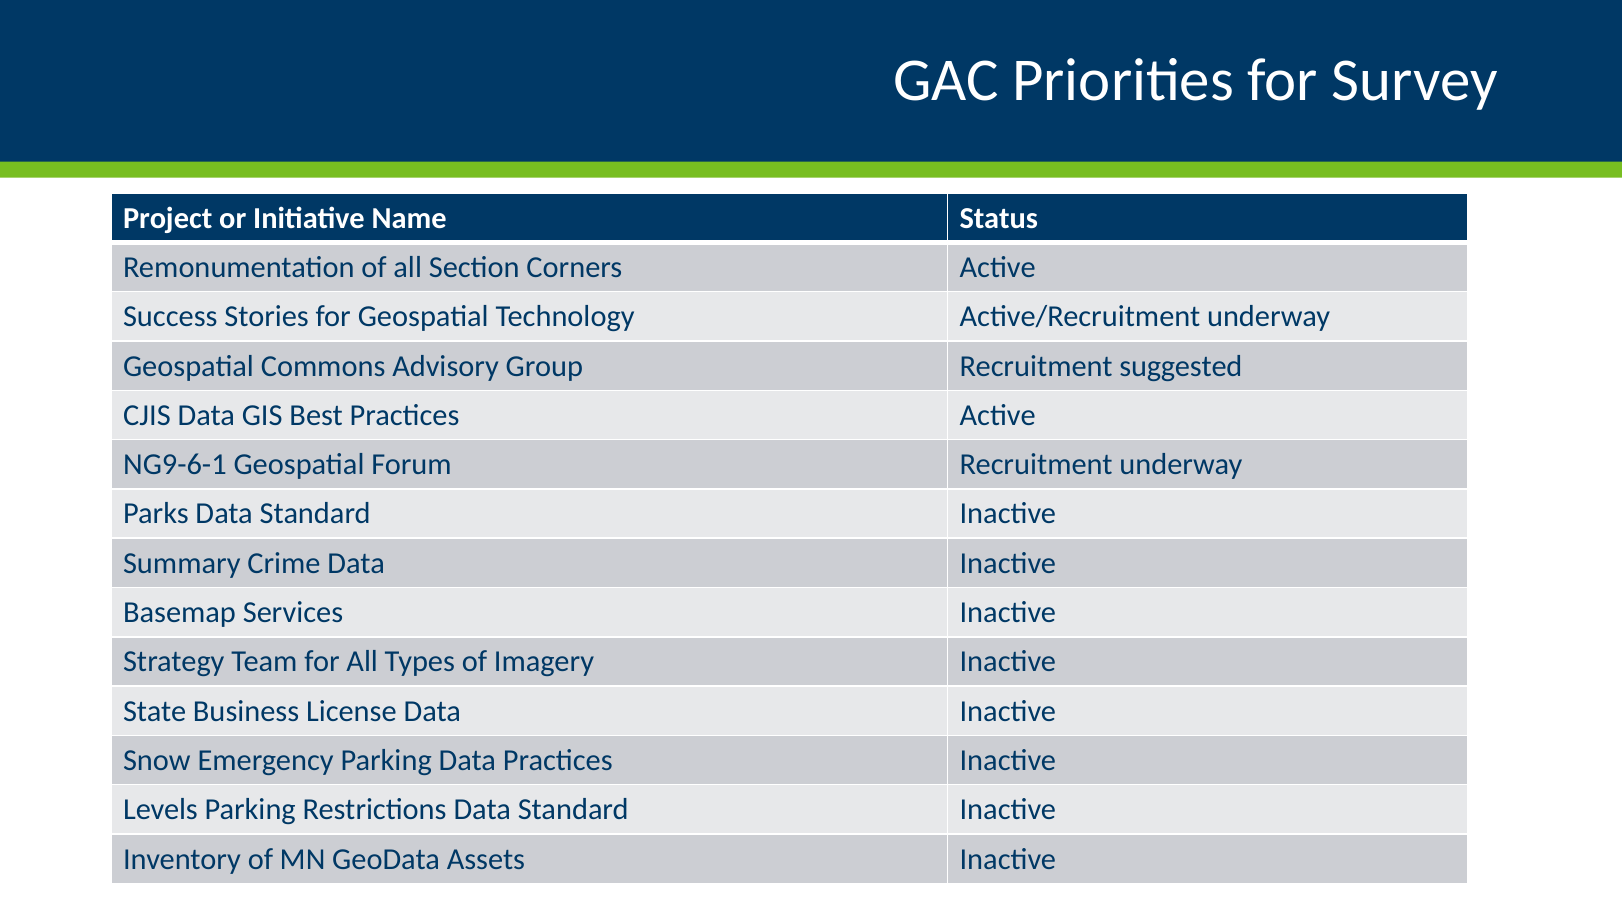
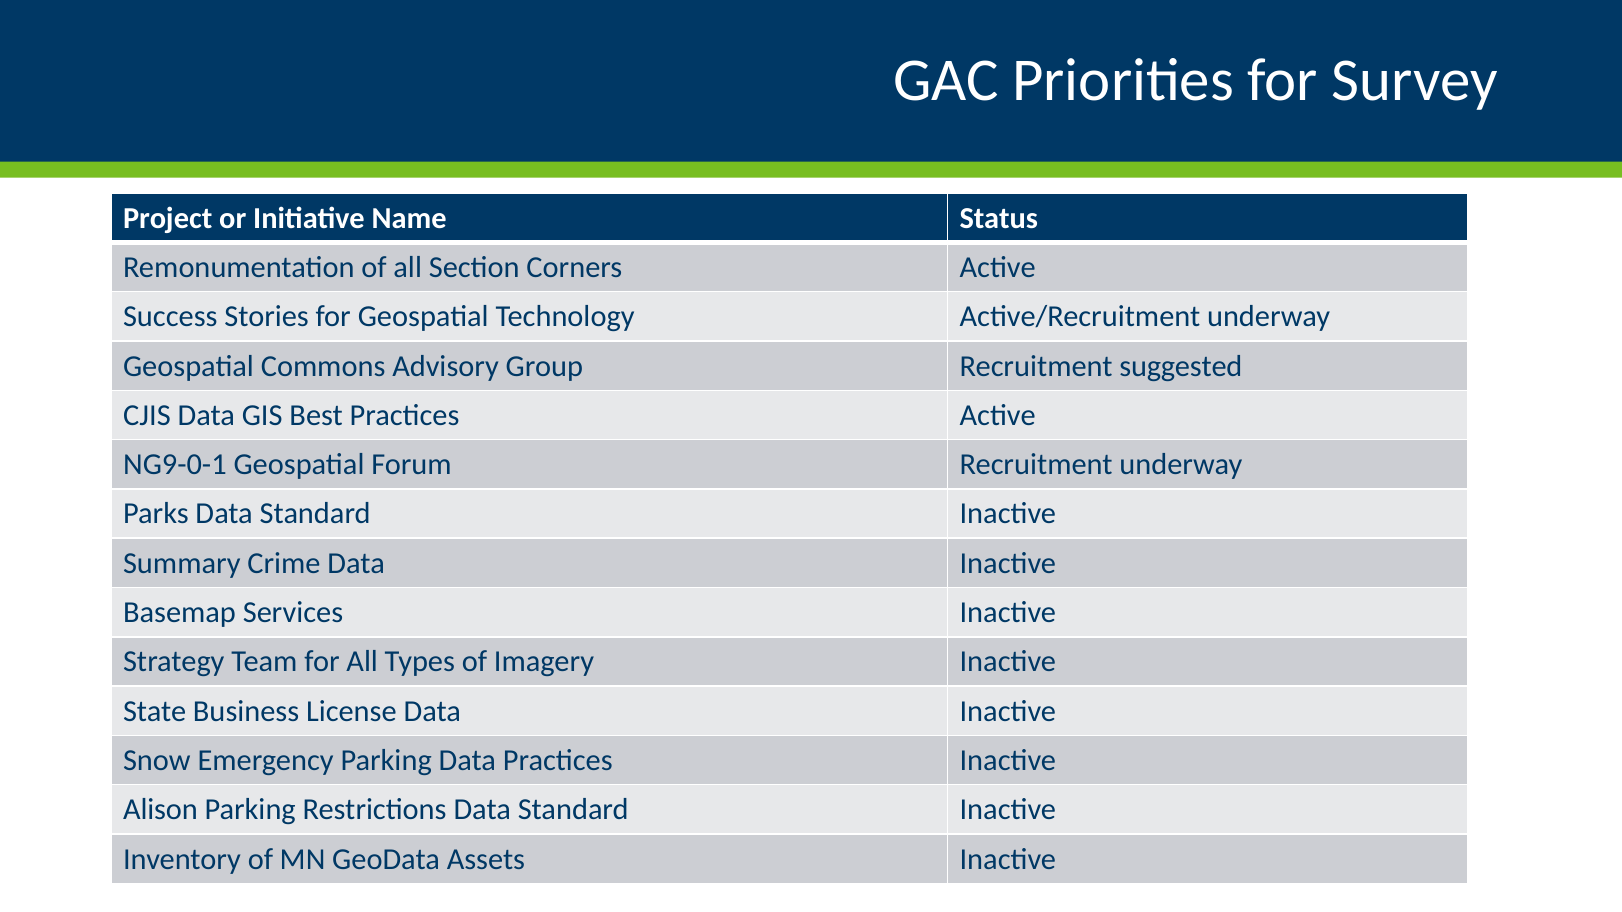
NG9-6-1: NG9-6-1 -> NG9-0-1 (175, 465)
Levels: Levels -> Alison (160, 810)
